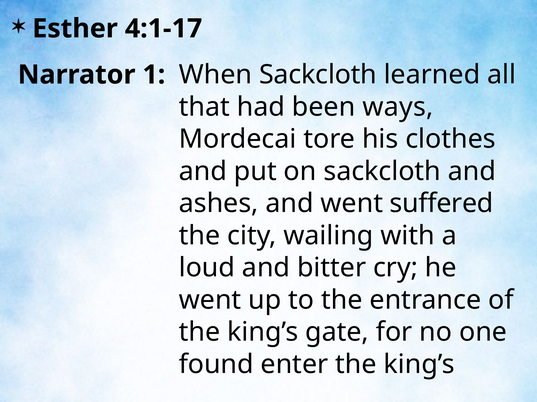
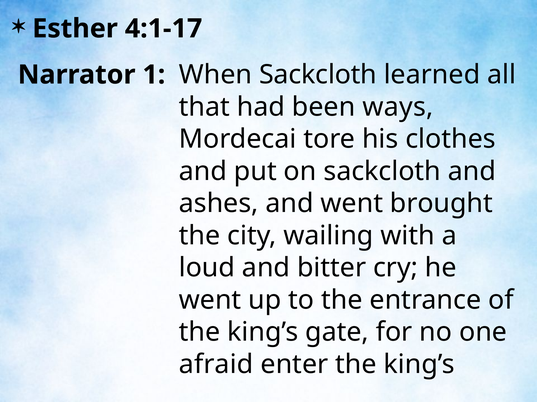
suffered: suffered -> brought (441, 204)
found: found -> afraid (216, 365)
